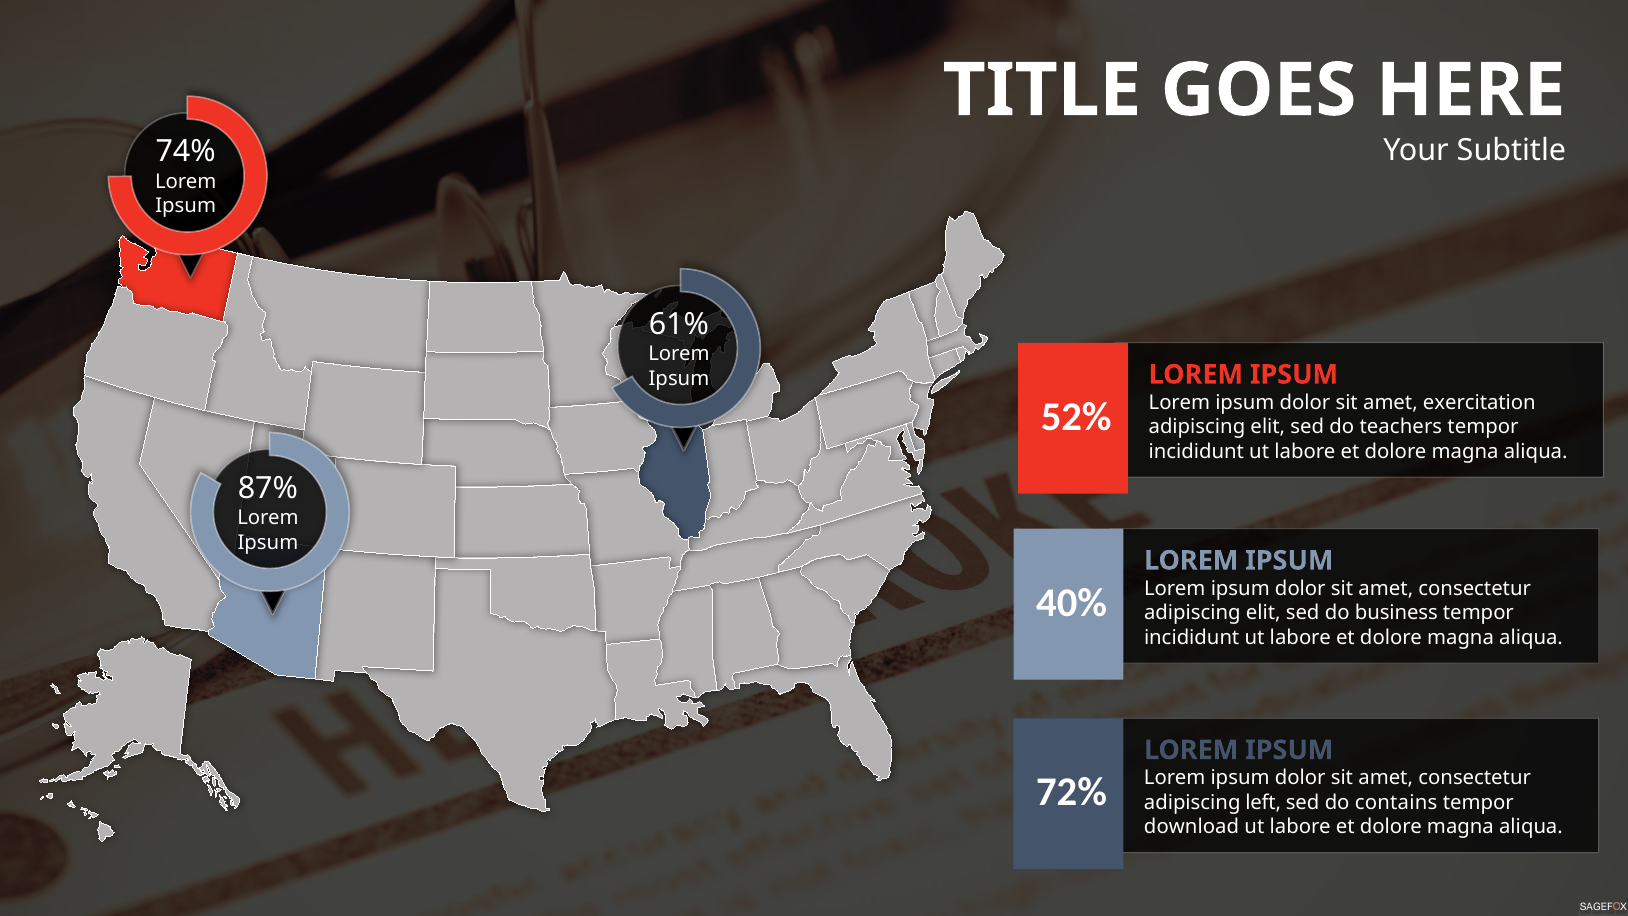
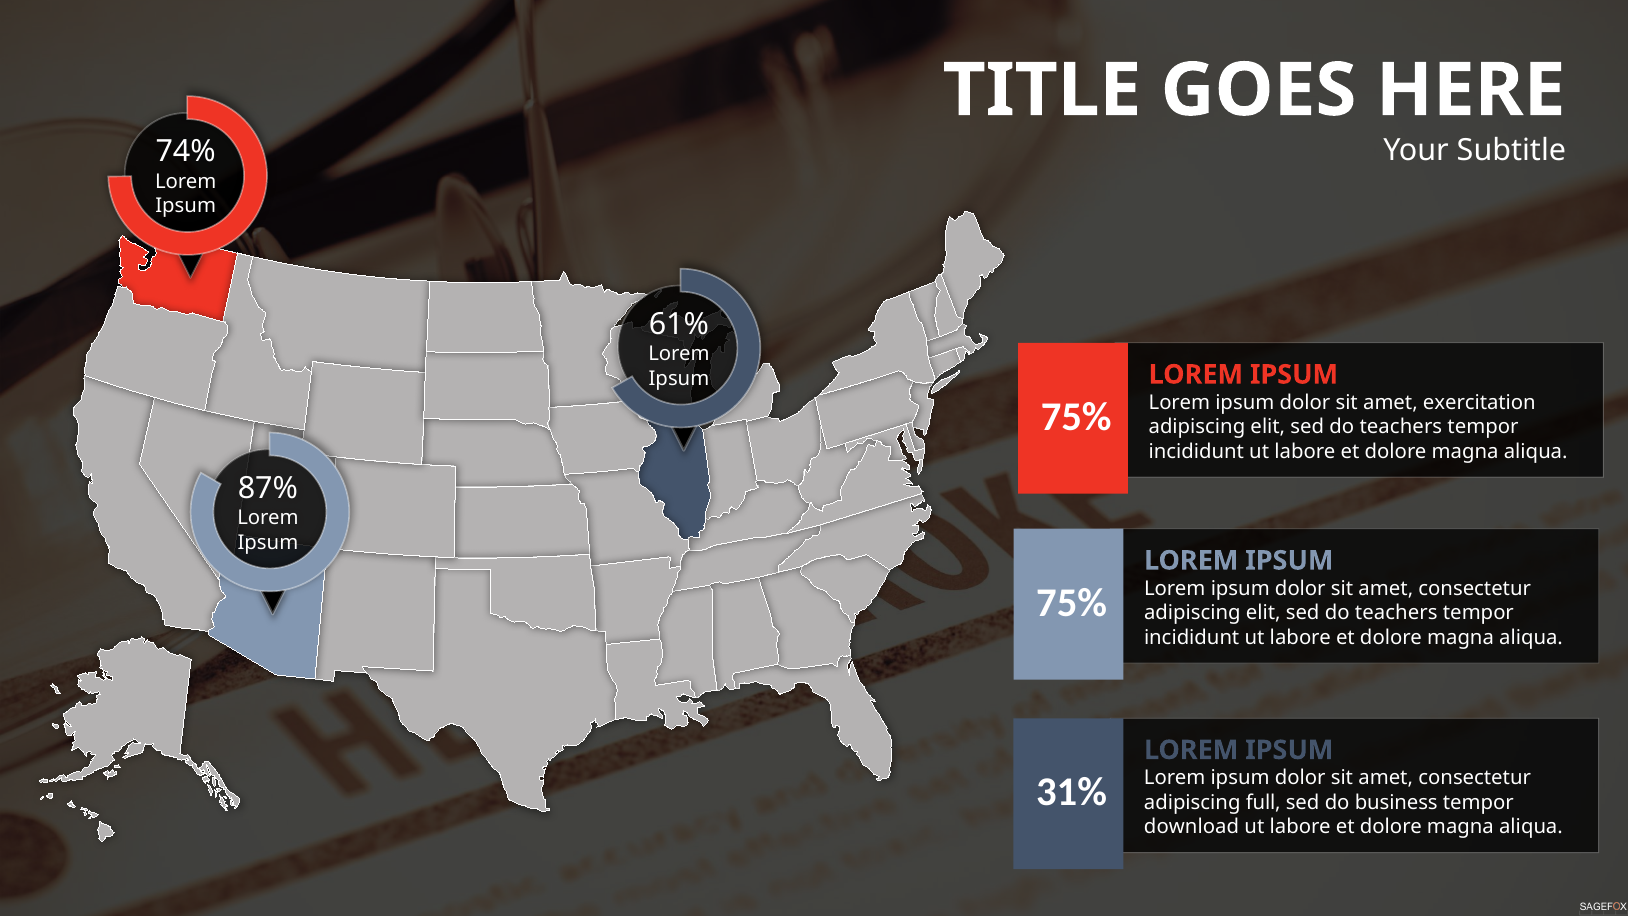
52%: 52% -> 75% (1076, 417)
40%: 40% -> 75% (1072, 603)
business: business -> teachers (1396, 613)
72%: 72% -> 31% (1072, 792)
left: left -> full (1263, 802)
contains: contains -> business (1396, 802)
